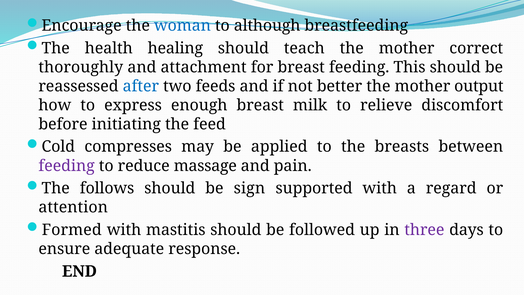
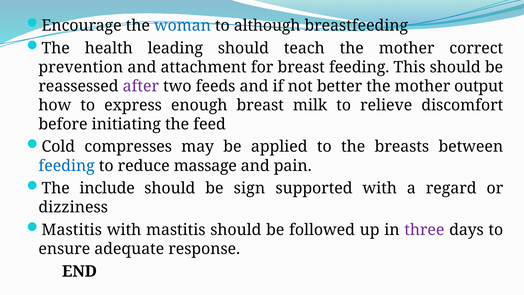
healing: healing -> leading (175, 48)
thoroughly: thoroughly -> prevention (81, 67)
after colour: blue -> purple (141, 86)
feeding colour: purple -> blue (67, 166)
follows: follows -> include (107, 188)
attention: attention -> dizziness (73, 207)
Formed: Formed -> Mastitis (72, 230)
